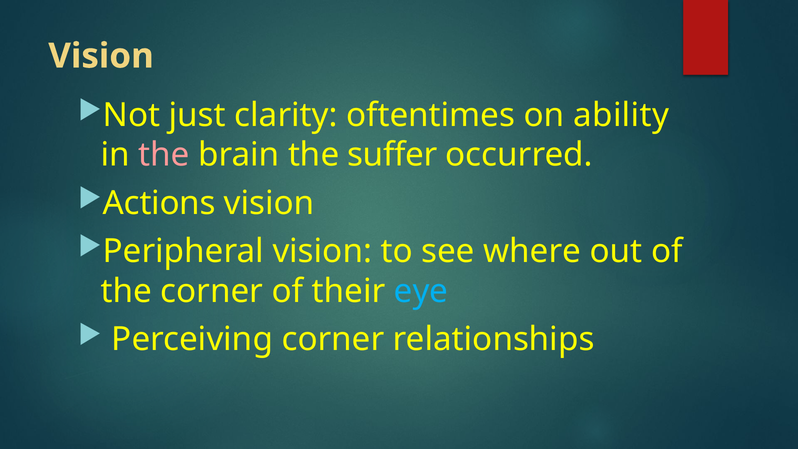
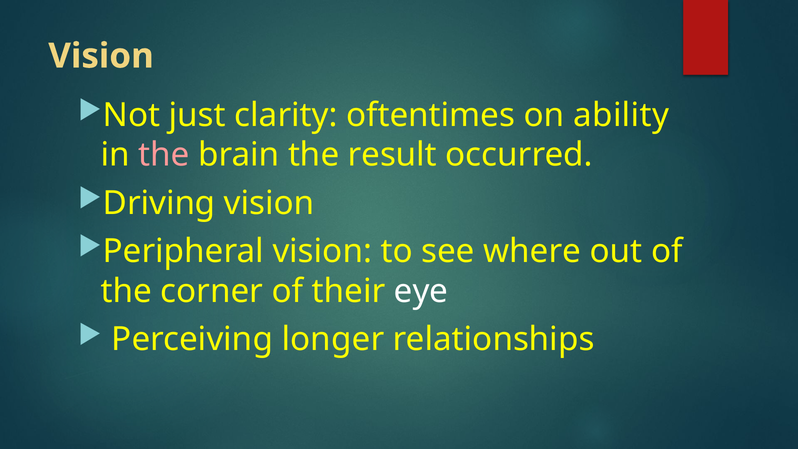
suffer: suffer -> result (392, 155)
Actions: Actions -> Driving (159, 203)
eye colour: light blue -> white (421, 291)
Perceiving corner: corner -> longer (333, 339)
